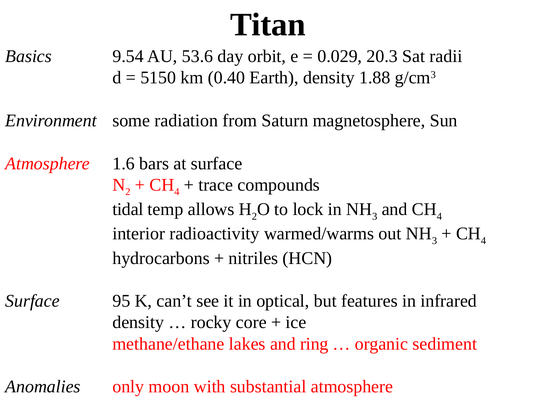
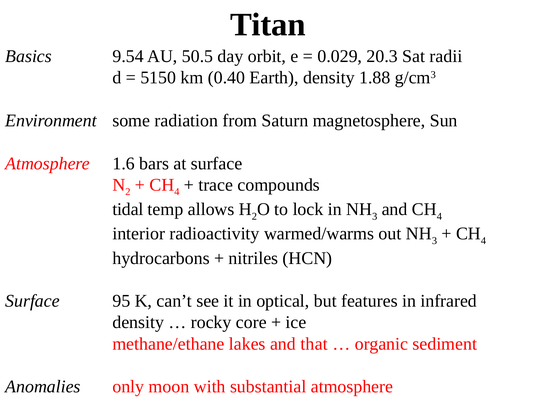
53.6: 53.6 -> 50.5 (197, 56)
ring: ring -> that (314, 344)
